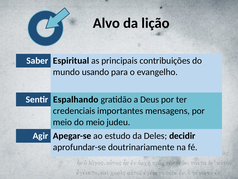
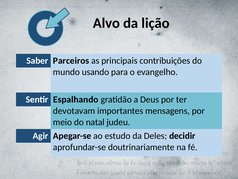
Espiritual: Espiritual -> Parceiros (71, 61)
credenciais: credenciais -> devotavam (74, 111)
do meio: meio -> natal (95, 122)
